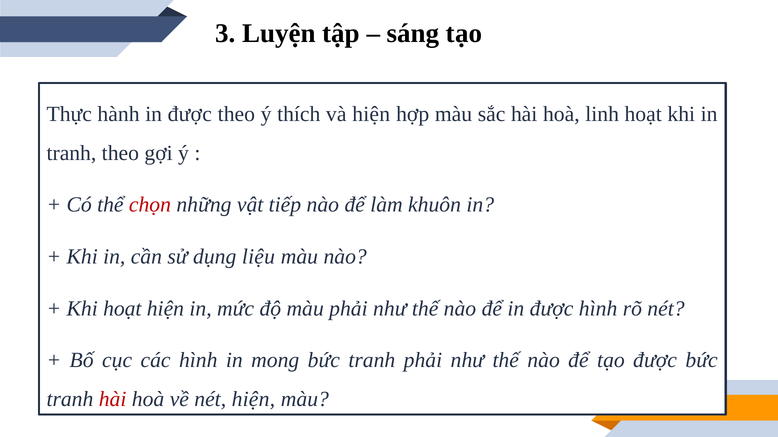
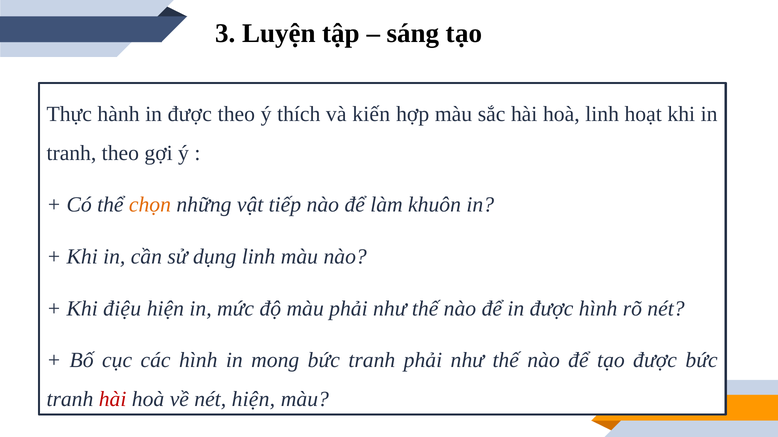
và hiện: hiện -> kiến (371, 114)
chọn colour: red -> orange (150, 205)
dụng liệu: liệu -> linh (259, 257)
Khi hoạt: hoạt -> điệu (122, 309)
